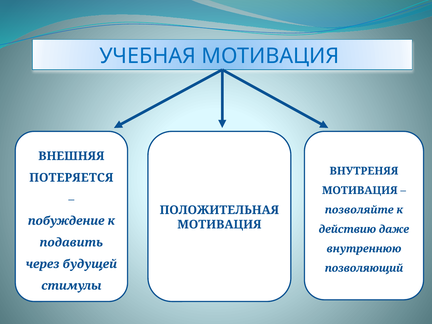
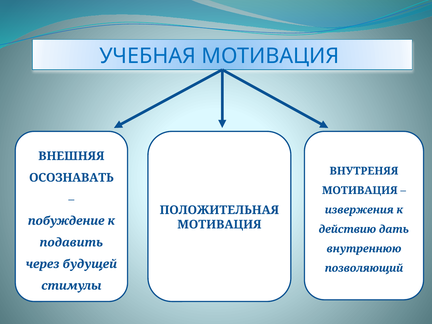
ПОТЕРЯЕТСЯ: ПОТЕРЯЕТСЯ -> ОСОЗНАВАТЬ (71, 178)
позволяйте: позволяйте -> извержения (359, 210)
даже: даже -> дать (394, 229)
